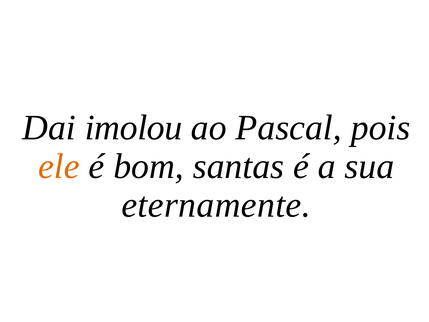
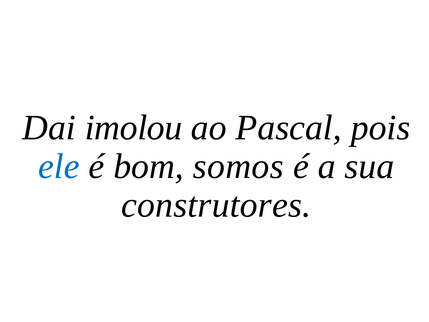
ele colour: orange -> blue (59, 166)
santas: santas -> somos (238, 166)
eternamente: eternamente -> construtores (216, 205)
